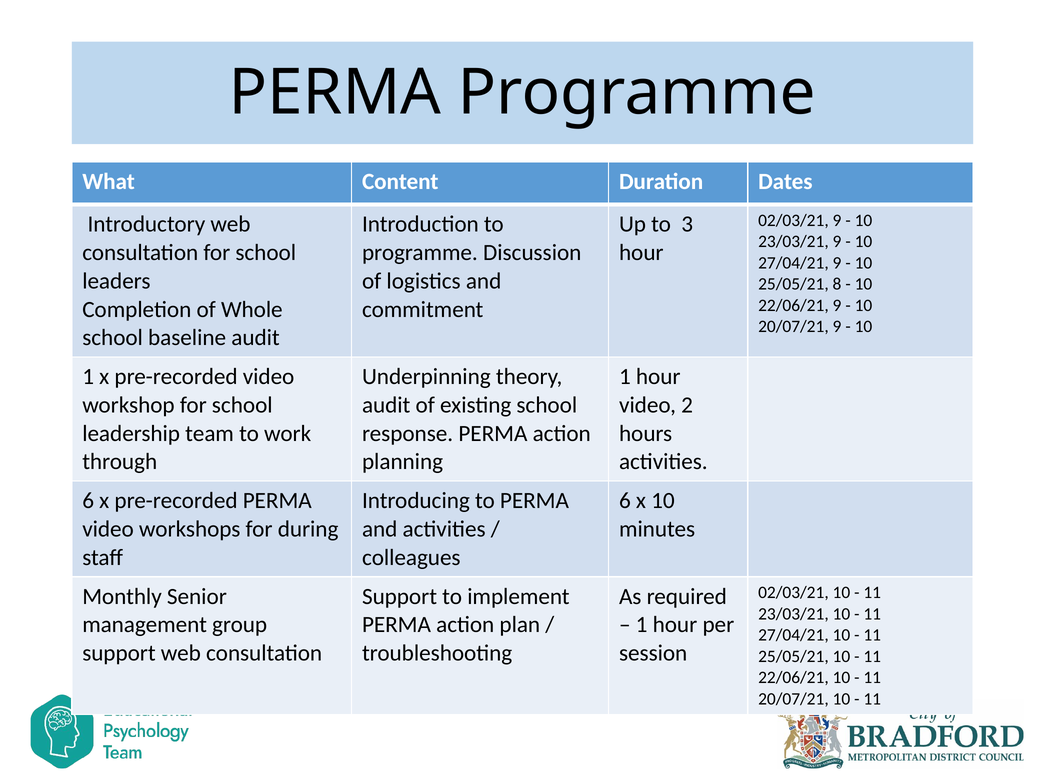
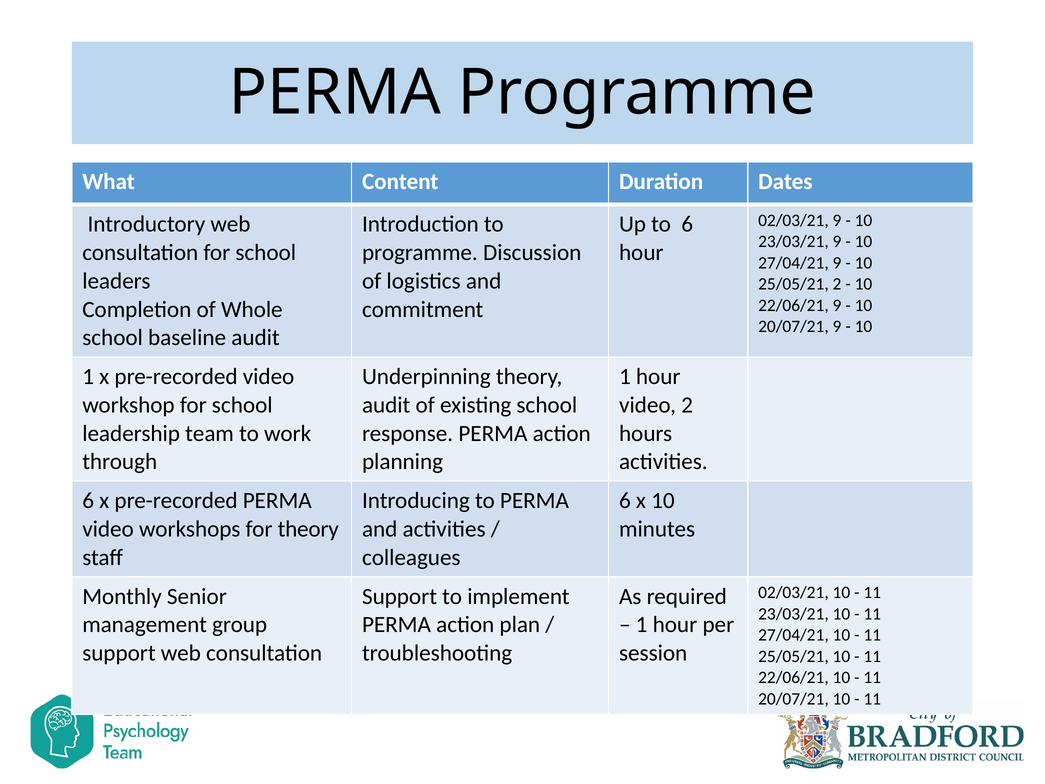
to 3: 3 -> 6 (687, 224)
25/05/21 8: 8 -> 2 (837, 284)
for during: during -> theory (308, 529)
